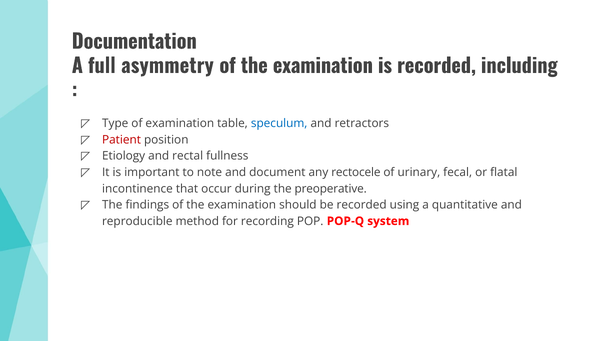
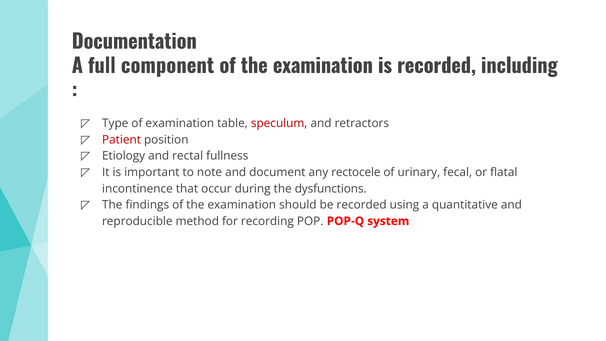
asymmetry: asymmetry -> component (168, 66)
speculum colour: blue -> red (279, 124)
preoperative: preoperative -> dysfunctions (331, 189)
